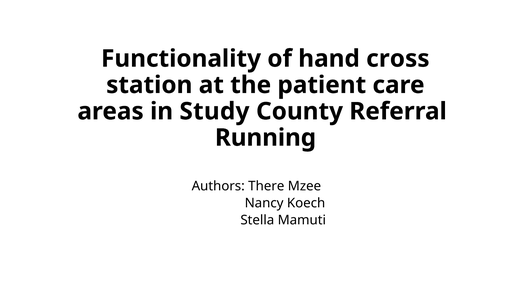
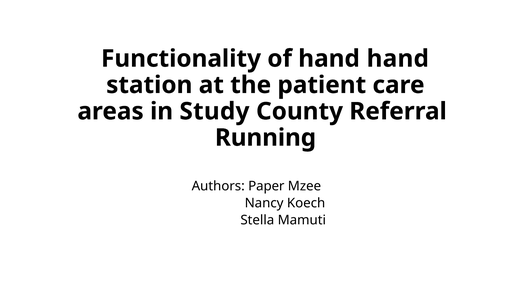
hand cross: cross -> hand (398, 59)
There: There -> Paper (266, 186)
